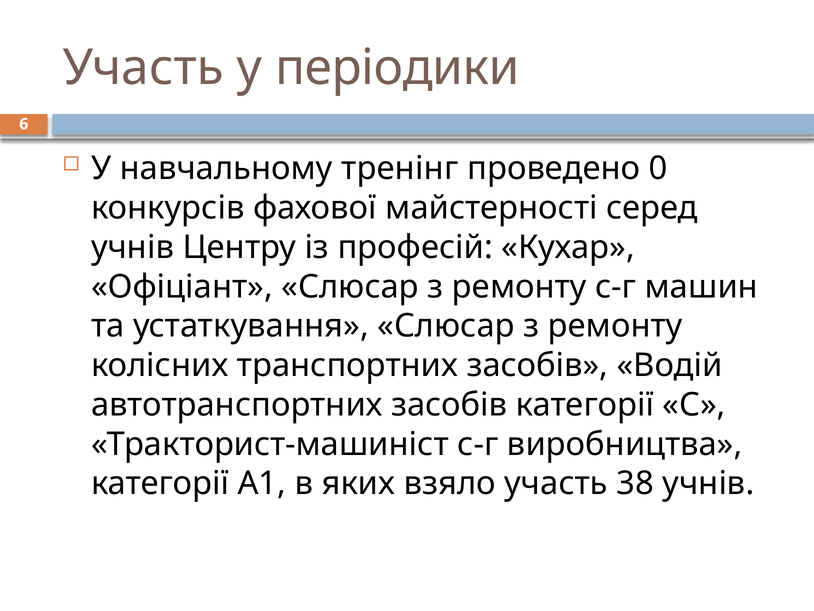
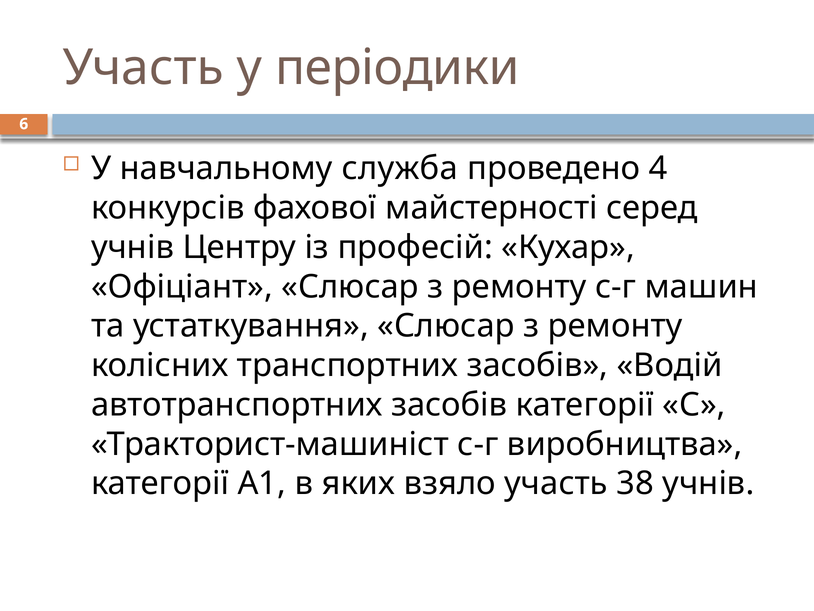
тренінг: тренінг -> служба (400, 168)
0: 0 -> 4 (658, 168)
